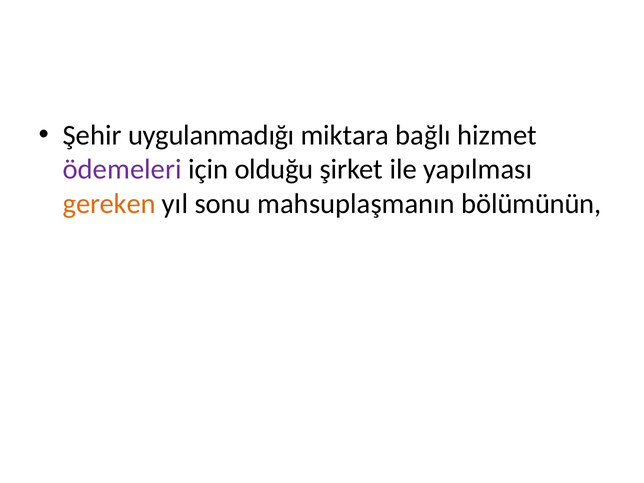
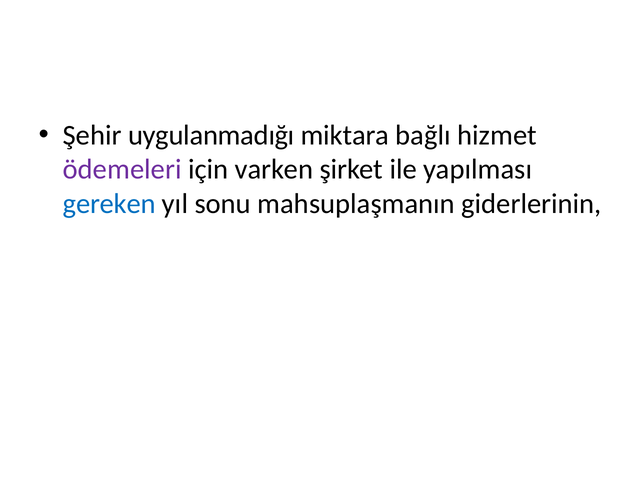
olduğu: olduğu -> varken (274, 170)
gereken colour: orange -> blue (109, 204)
bölümünün: bölümünün -> giderlerinin (531, 204)
